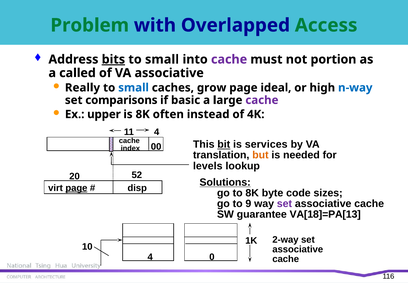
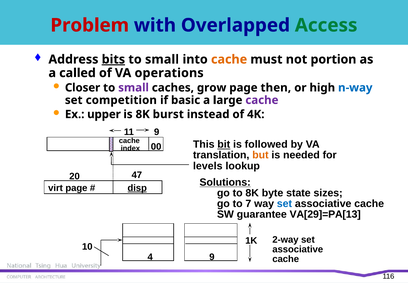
Problem colour: green -> red (90, 25)
cache colour: purple -> orange (229, 59)
VA associative: associative -> operations (169, 73)
Really: Really -> Closer (83, 88)
small colour: blue -> purple (134, 88)
ideal: ideal -> then (276, 88)
comparisons: comparisons -> competition (121, 100)
often: often -> burst (168, 114)
11 4: 4 -> 9 (157, 132)
services: services -> followed (266, 144)
52: 52 -> 47 (137, 175)
page underline: present -> none (76, 188)
disp underline: none -> present (137, 188)
code: code -> state (298, 193)
9: 9 -> 7 (248, 203)
set colour: purple -> blue (284, 203)
VA[18]=PA[13: VA[18]=PA[13 -> VA[29]=PA[13 (325, 214)
4 0: 0 -> 9 (212, 257)
